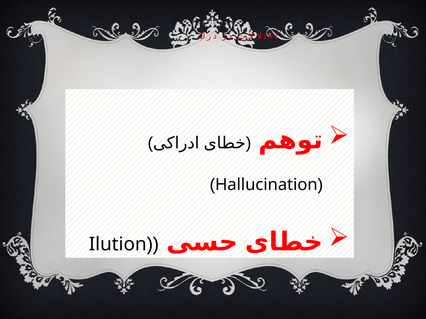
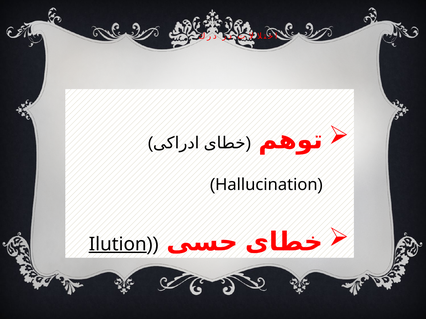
Ilution underline: none -> present (118, 245)
